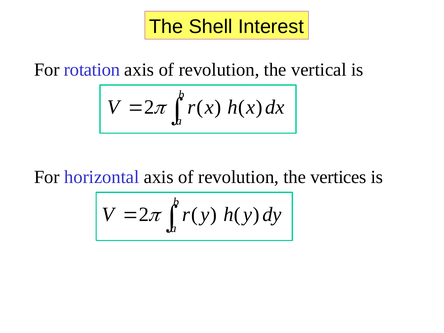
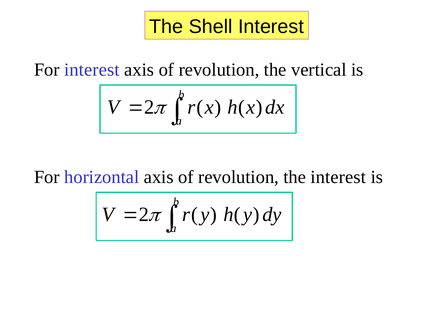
For rotation: rotation -> interest (92, 70)
the vertices: vertices -> interest (338, 177)
